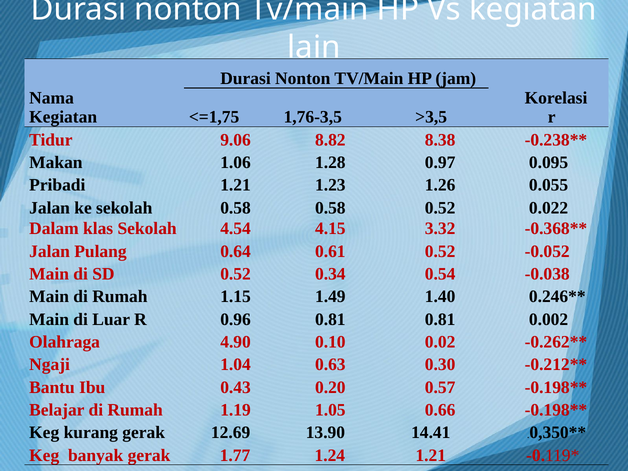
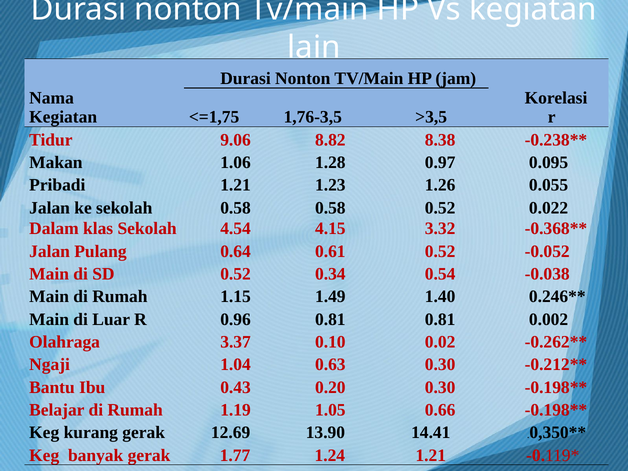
4.90: 4.90 -> 3.37 (236, 342)
0.20 0.57: 0.57 -> 0.30 (440, 387)
